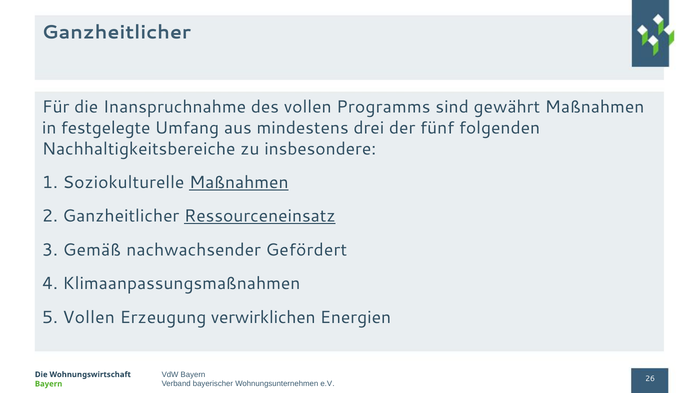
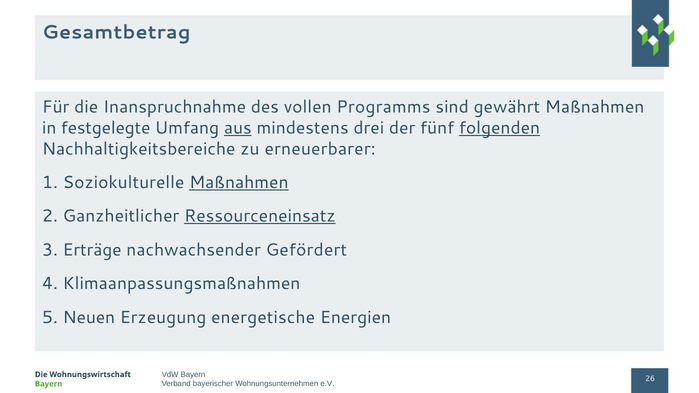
Ganzheitlicher: Ganzheitlicher -> Gesamtbetrag (116, 32)
aus underline: none -> present (238, 128)
folgenden underline: none -> present (499, 128)
insbesondere: insbesondere -> erneuerbarer (320, 149)
Gemäß: Gemäß -> Erträge (92, 250)
5 Vollen: Vollen -> Neuen (89, 317)
verwirklichen: verwirklichen -> energetische (263, 317)
